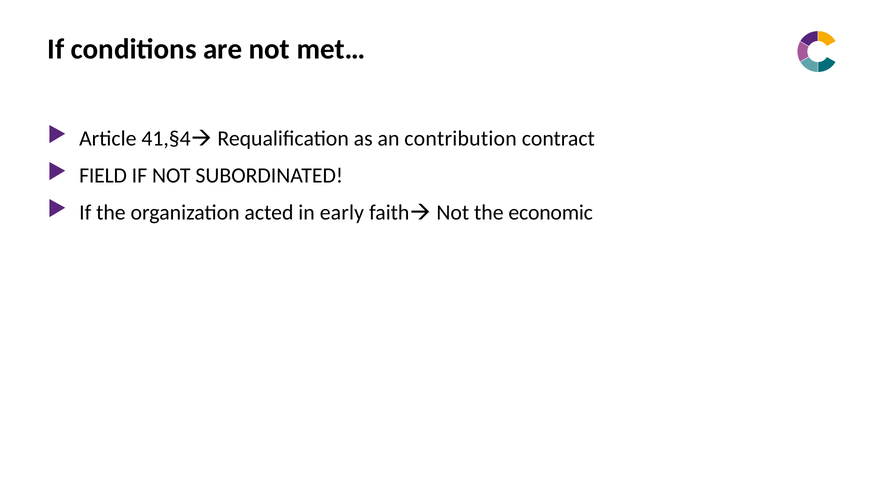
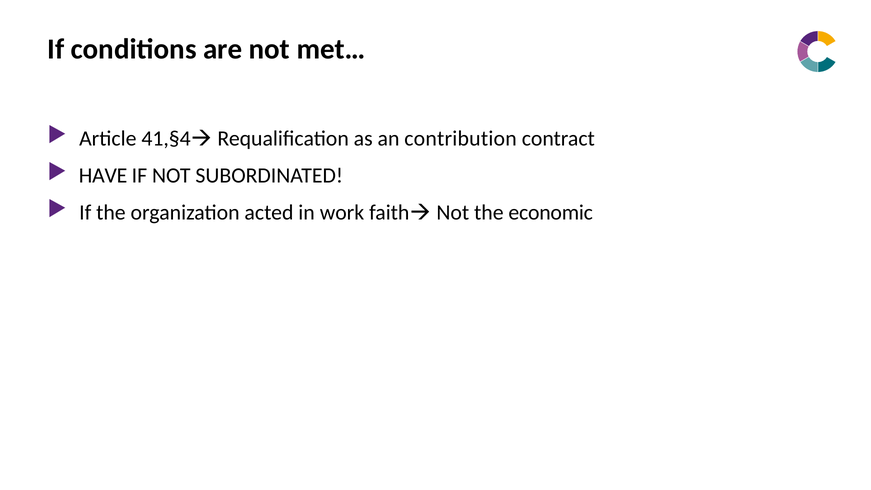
FIELD: FIELD -> HAVE (103, 176)
early: early -> work (342, 213)
